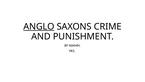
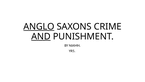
AND underline: none -> present (41, 36)
